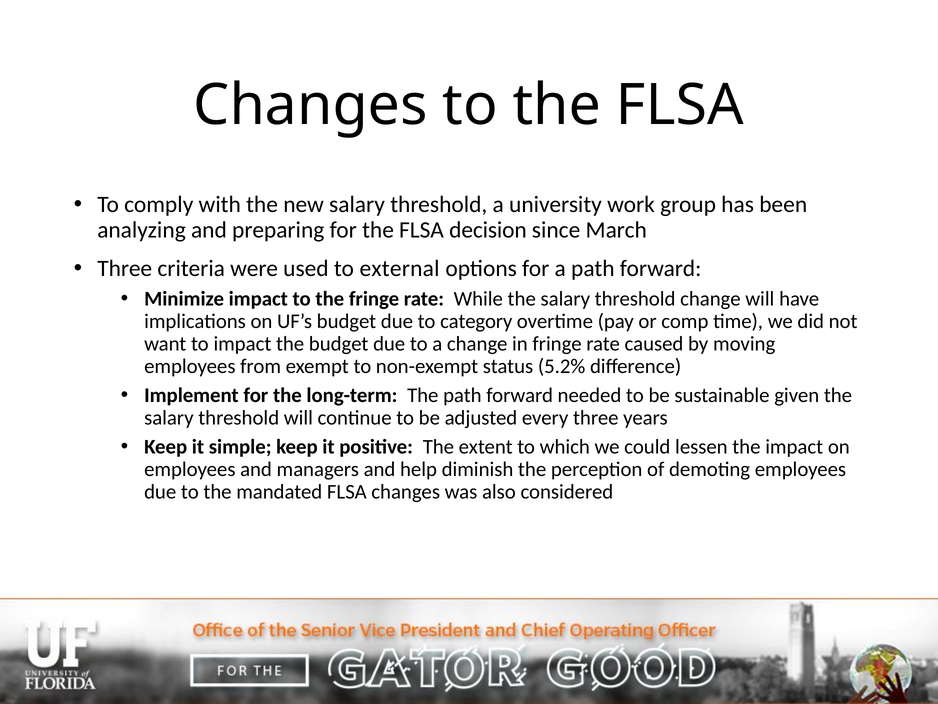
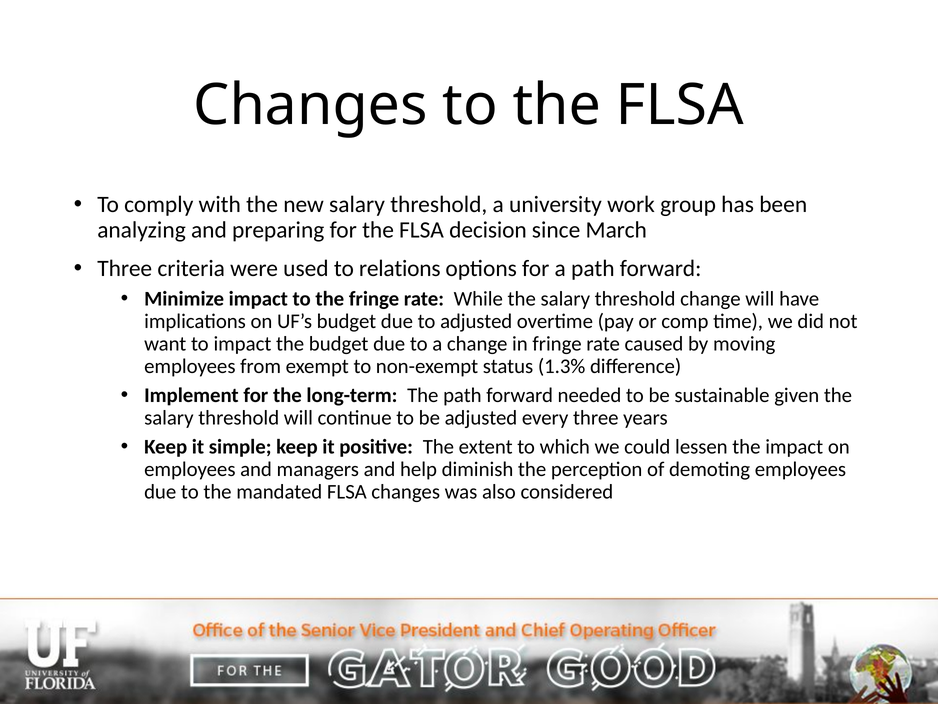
external: external -> relations (400, 268)
to category: category -> adjusted (476, 321)
5.2%: 5.2% -> 1.3% (562, 366)
